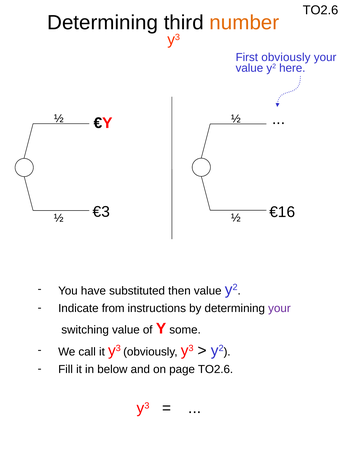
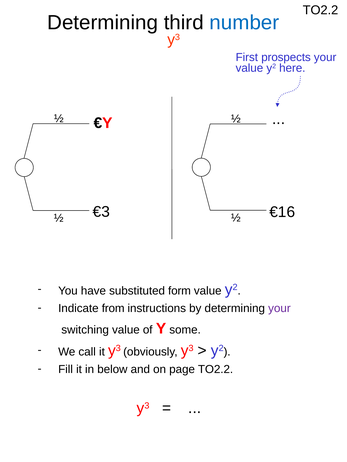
TO2.6: TO2.6 -> TO2.2 (320, 10)
number colour: orange -> blue (244, 23)
First obviously: obviously -> prospects (286, 57)
then: then -> form (179, 291)
page TO2.6: TO2.6 -> TO2.2 (216, 370)
